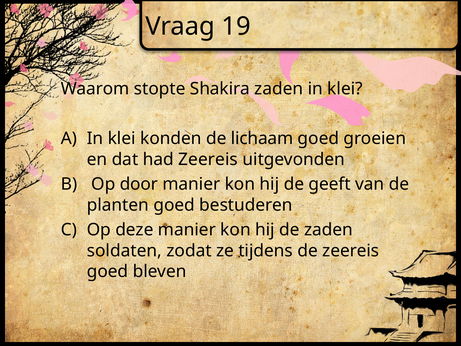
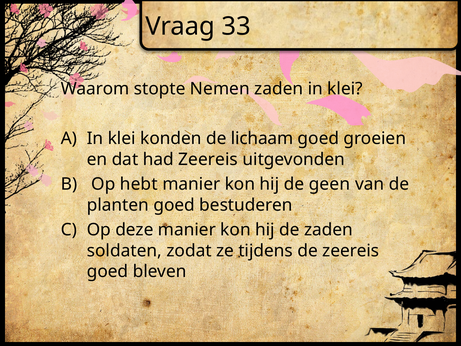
19: 19 -> 33 (236, 26)
Shakira: Shakira -> Nemen (220, 89)
door: door -> hebt (139, 184)
geeft: geeft -> geen (330, 184)
